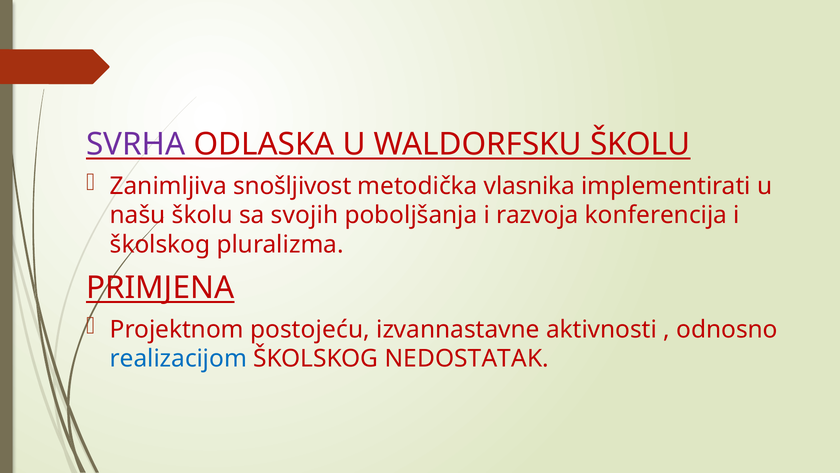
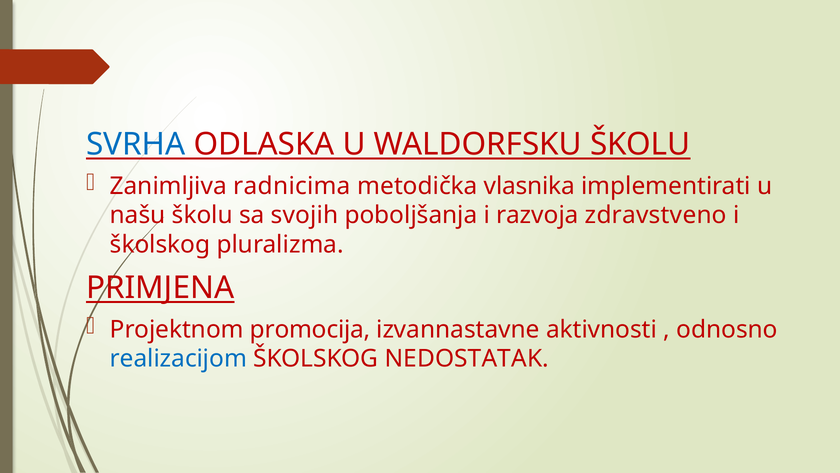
SVRHA colour: purple -> blue (136, 144)
snošljivost: snošljivost -> radnicima (292, 186)
konferencija: konferencija -> zdravstveno (656, 215)
postojeću: postojeću -> promocija (310, 329)
